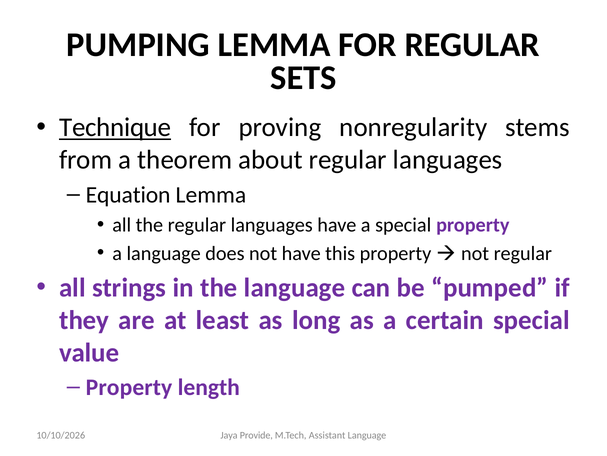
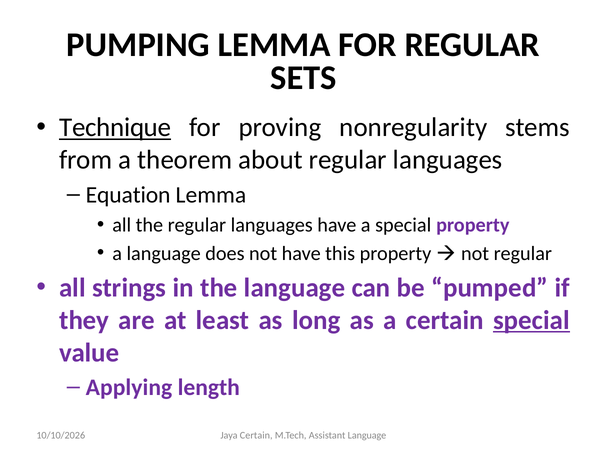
special underline: none -> present (531, 320)
Property: Property -> Applying (129, 387)
Jaya Provide: Provide -> Certain (256, 435)
